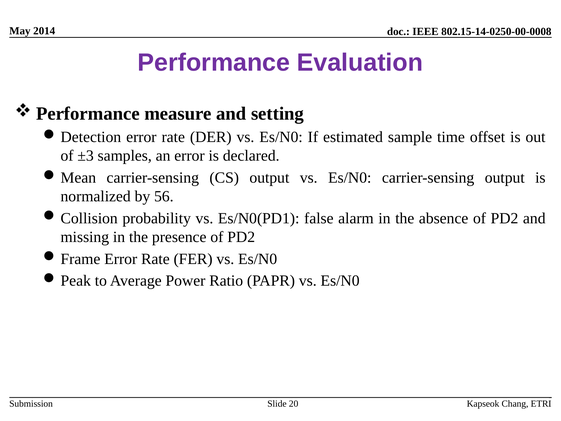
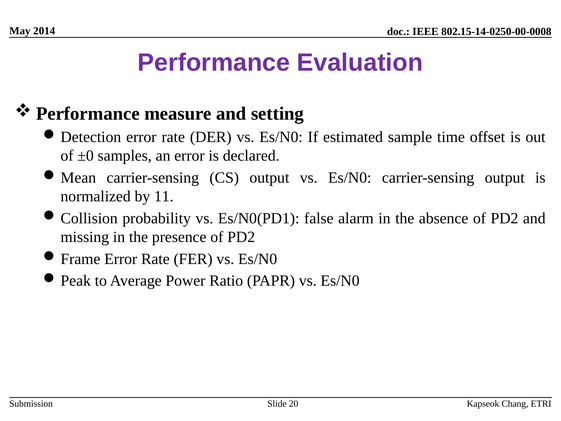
±3: ±3 -> ±0 (86, 156)
56: 56 -> 11 (164, 196)
